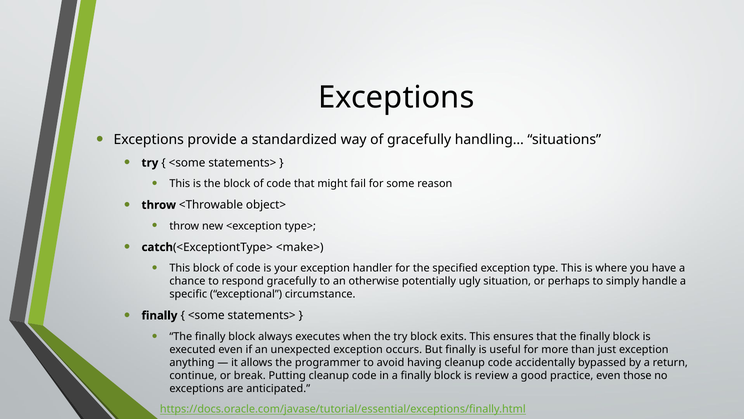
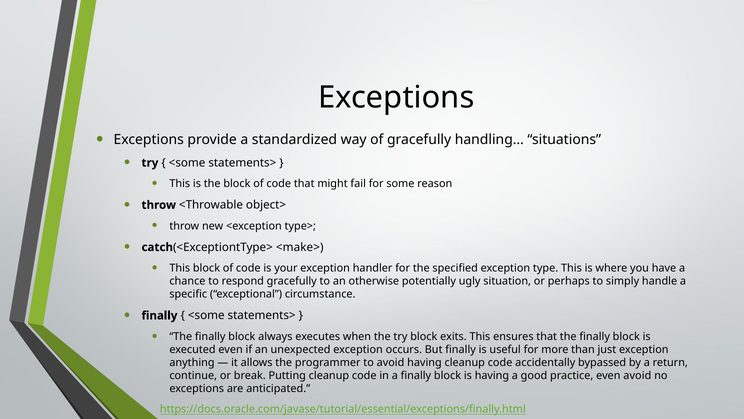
is review: review -> having (492, 375)
even those: those -> avoid (637, 375)
